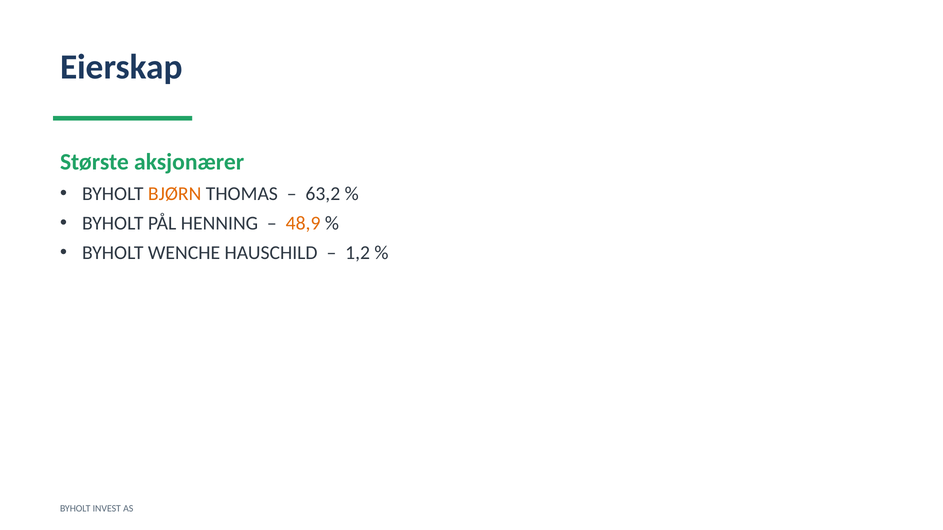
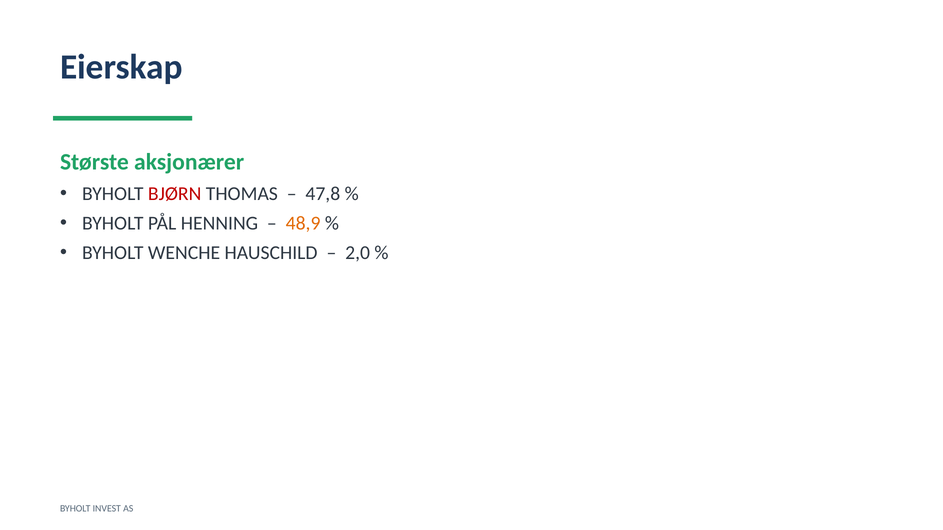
BJØRN colour: orange -> red (175, 194)
63,2: 63,2 -> 47,8 (323, 194)
1,2: 1,2 -> 2,0 (358, 253)
